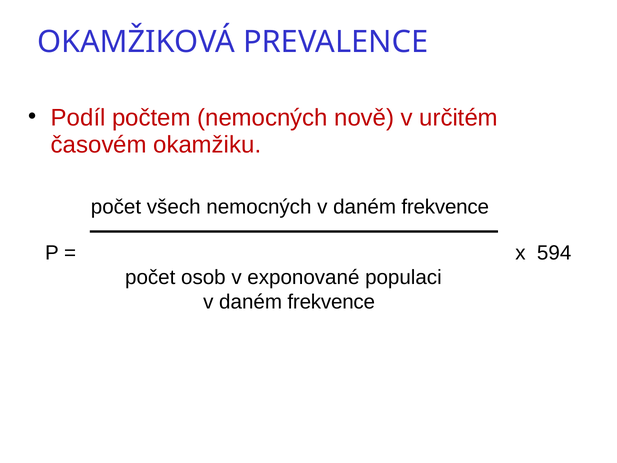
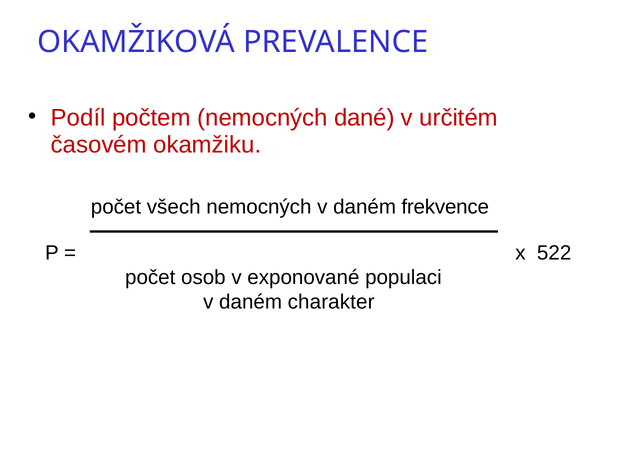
nově: nově -> dané (364, 118)
594: 594 -> 522 (554, 253)
frekvence: frekvence -> charakter (331, 302)
